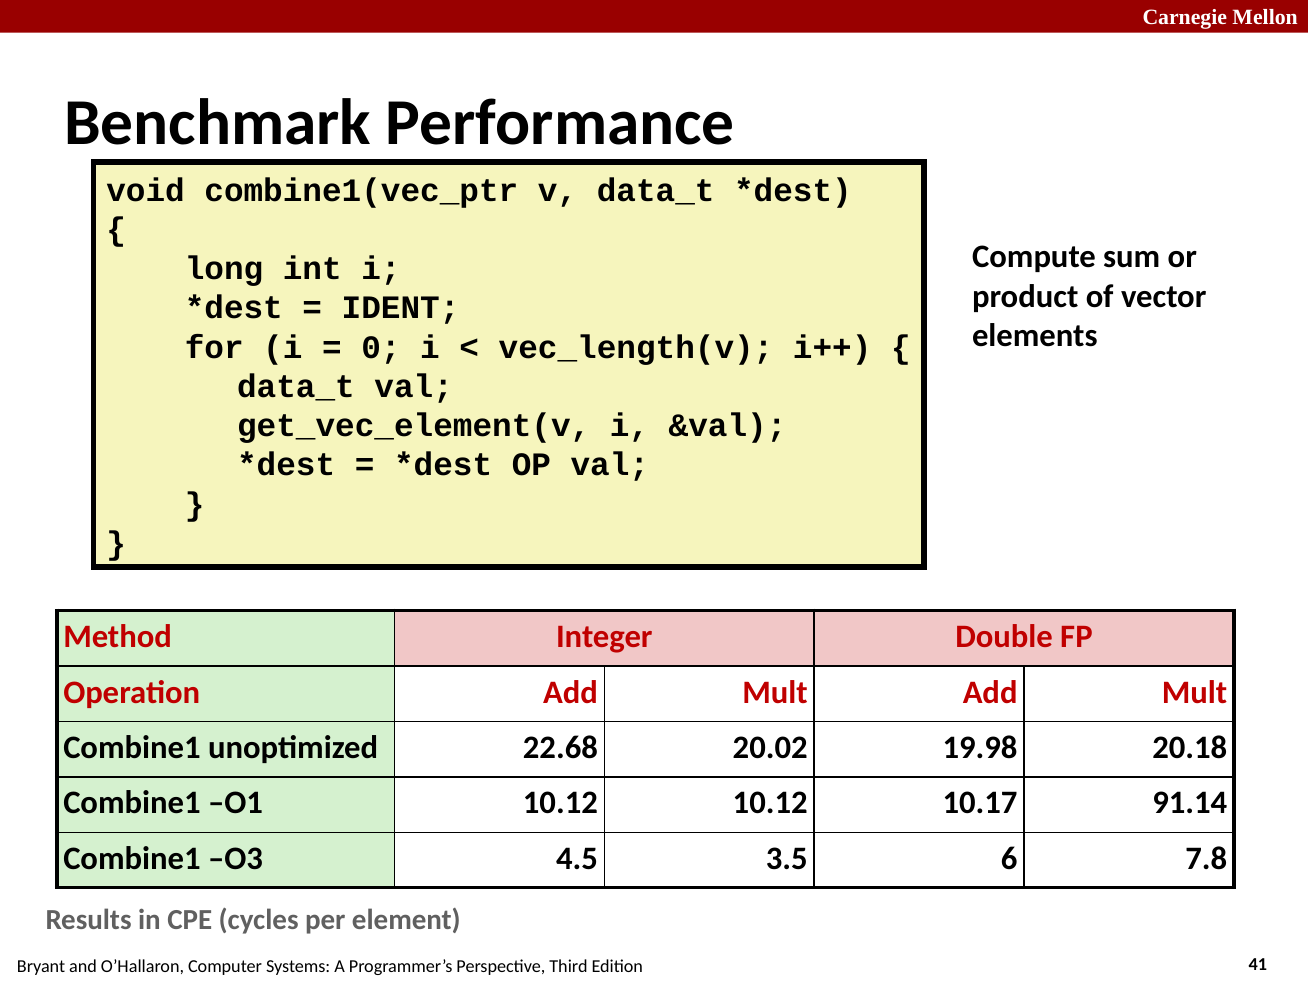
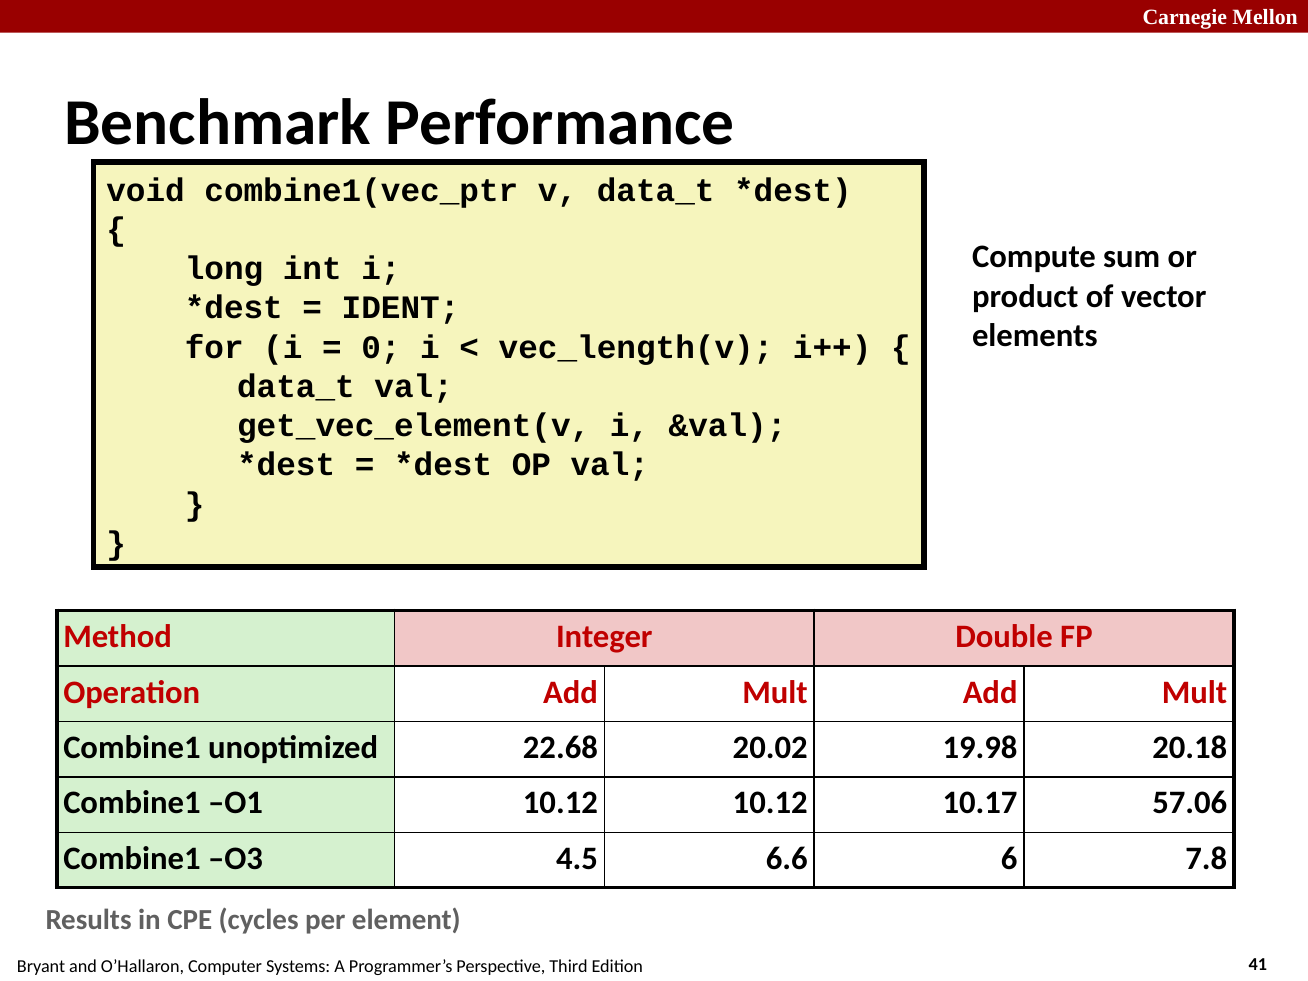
91.14: 91.14 -> 57.06 (1190, 803)
3.5: 3.5 -> 6.6 (787, 858)
